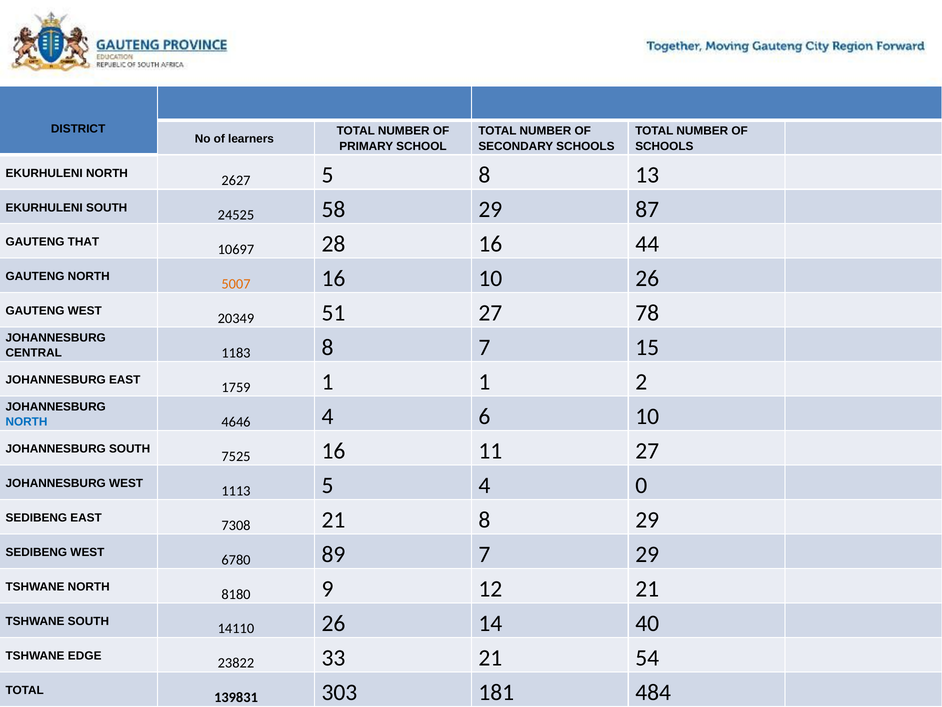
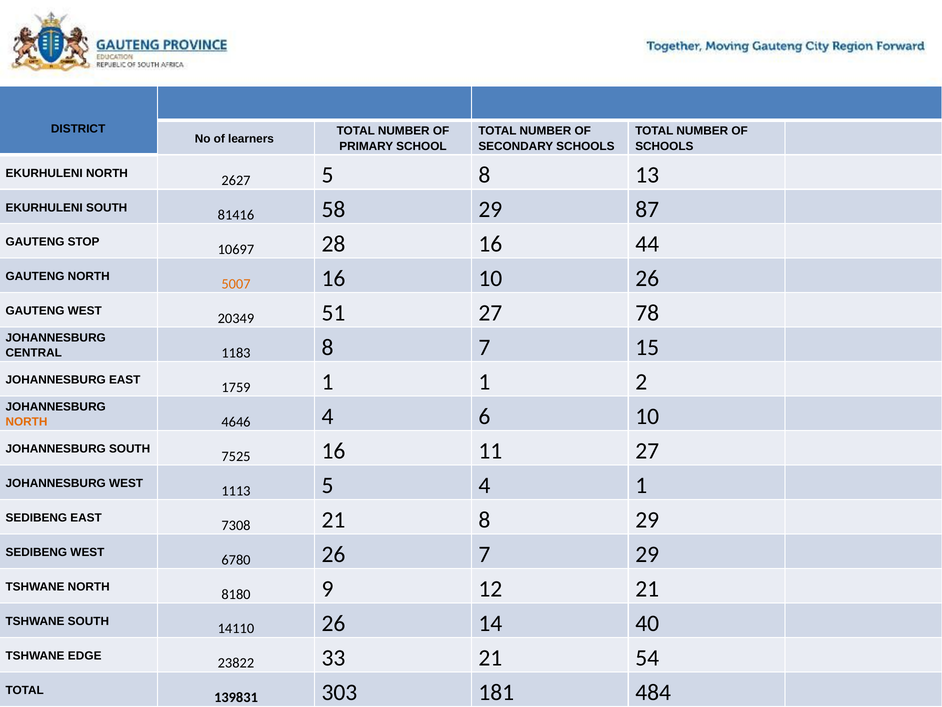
24525: 24525 -> 81416 (236, 215)
THAT: THAT -> STOP (84, 242)
NORTH colour: blue -> orange (27, 422)
4 0: 0 -> 1 (641, 485)
6780 89: 89 -> 26 (333, 554)
